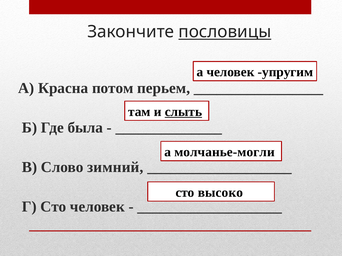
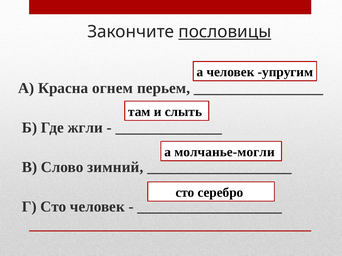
потом: потом -> огнем (113, 88)
слыть underline: present -> none (183, 112)
была: была -> жгли (85, 128)
высоко: высоко -> серебро (221, 193)
